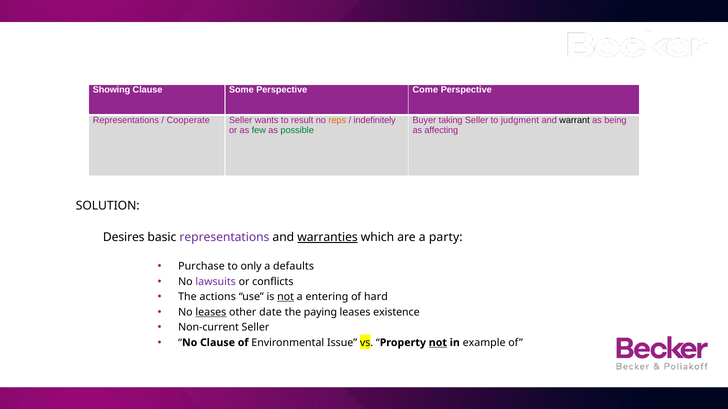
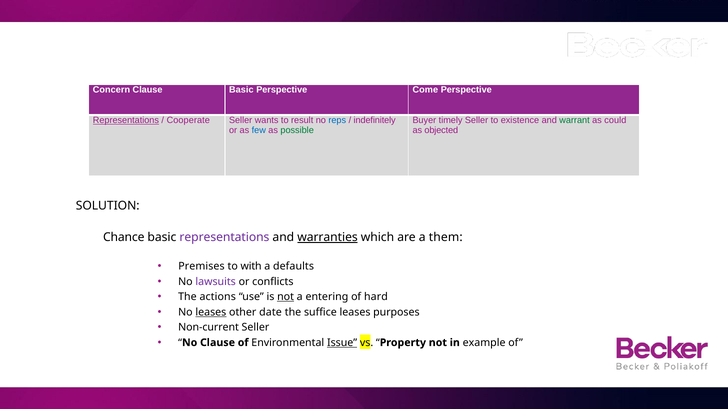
Showing: Showing -> Concern (111, 90)
Clause Some: Some -> Basic (241, 90)
Representations underline: none -> present (126, 120)
reps colour: orange -> blue (337, 120)
taking: taking -> timely (451, 120)
judgment: judgment -> existence (520, 120)
warrant colour: black -> green (574, 120)
being: being -> could (615, 120)
few colour: green -> blue (259, 131)
affecting: affecting -> objected (441, 131)
Desires: Desires -> Chance (124, 237)
party: party -> them (446, 237)
Purchase: Purchase -> Premises (201, 267)
only: only -> with (251, 267)
paying: paying -> suffice (320, 312)
existence: existence -> purposes (396, 312)
Issue underline: none -> present (342, 343)
not underline: present -> none (438, 343)
